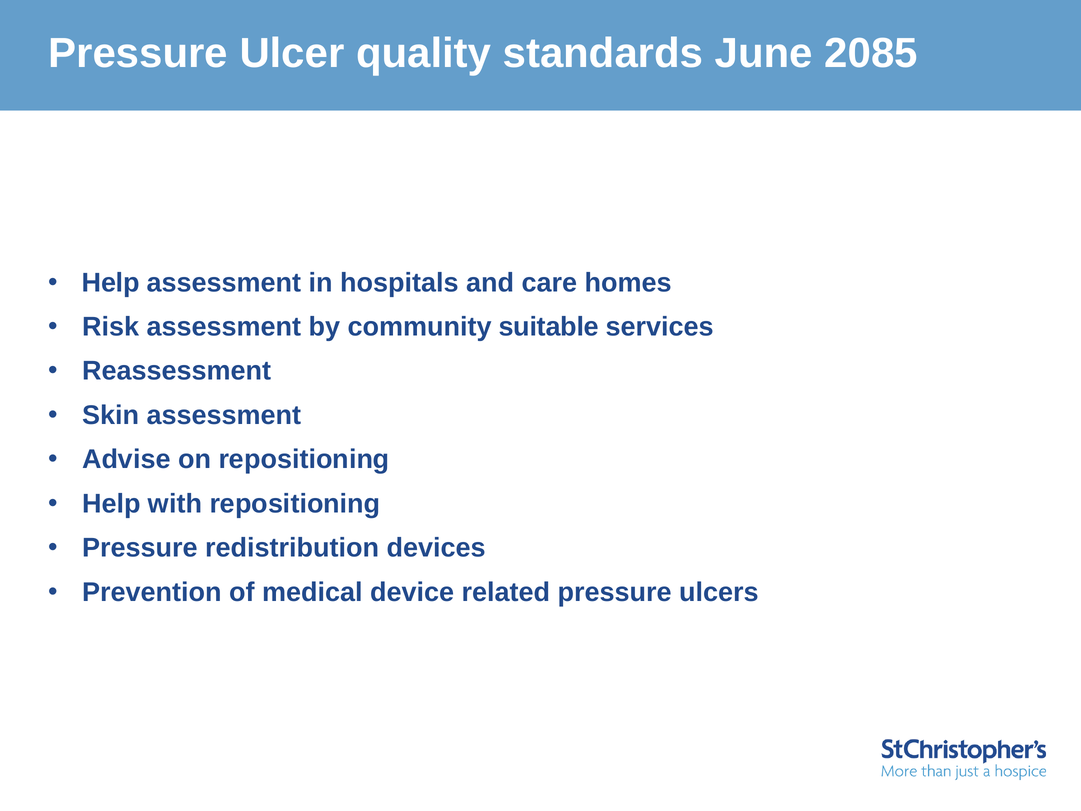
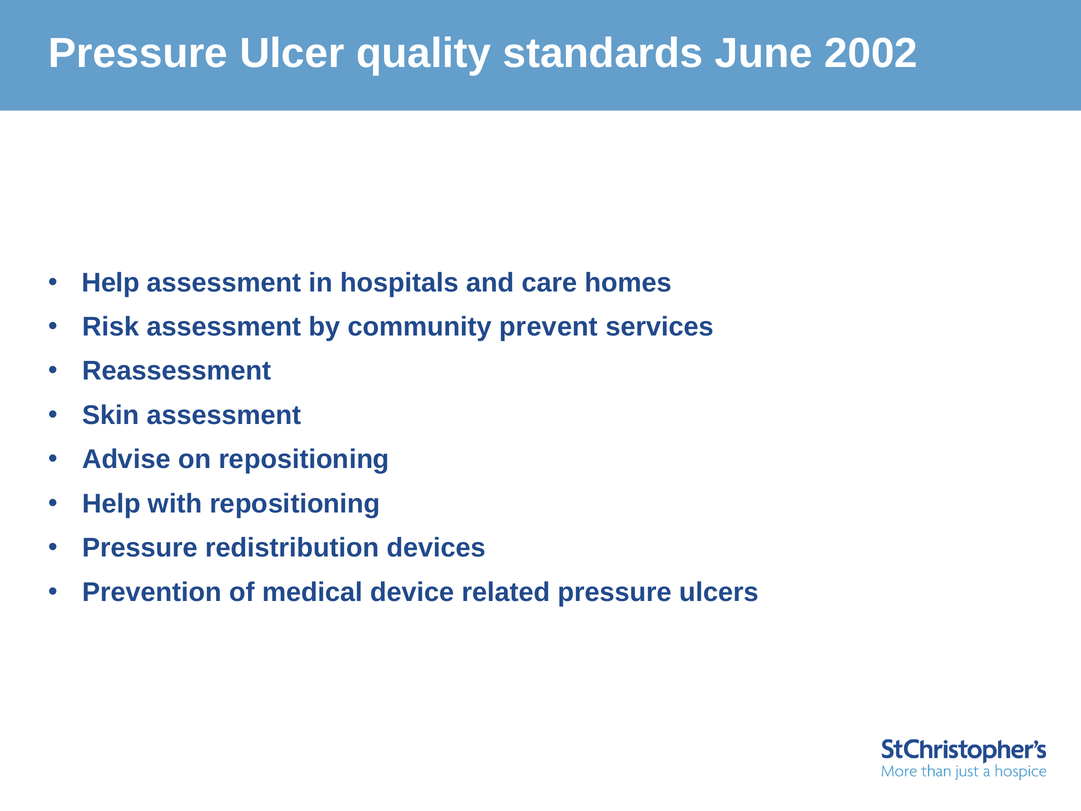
2085: 2085 -> 2002 (871, 53)
suitable: suitable -> prevent (549, 327)
